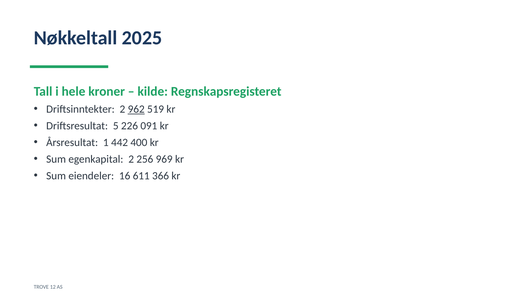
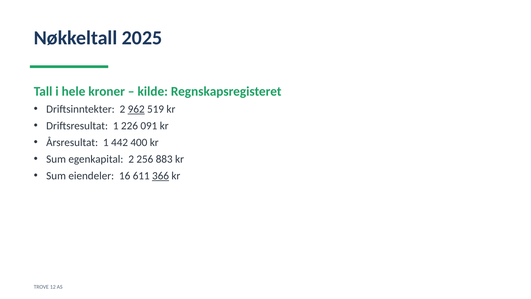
Driftsresultat 5: 5 -> 1 (116, 126)
969: 969 -> 883 (164, 159)
366 underline: none -> present (161, 176)
